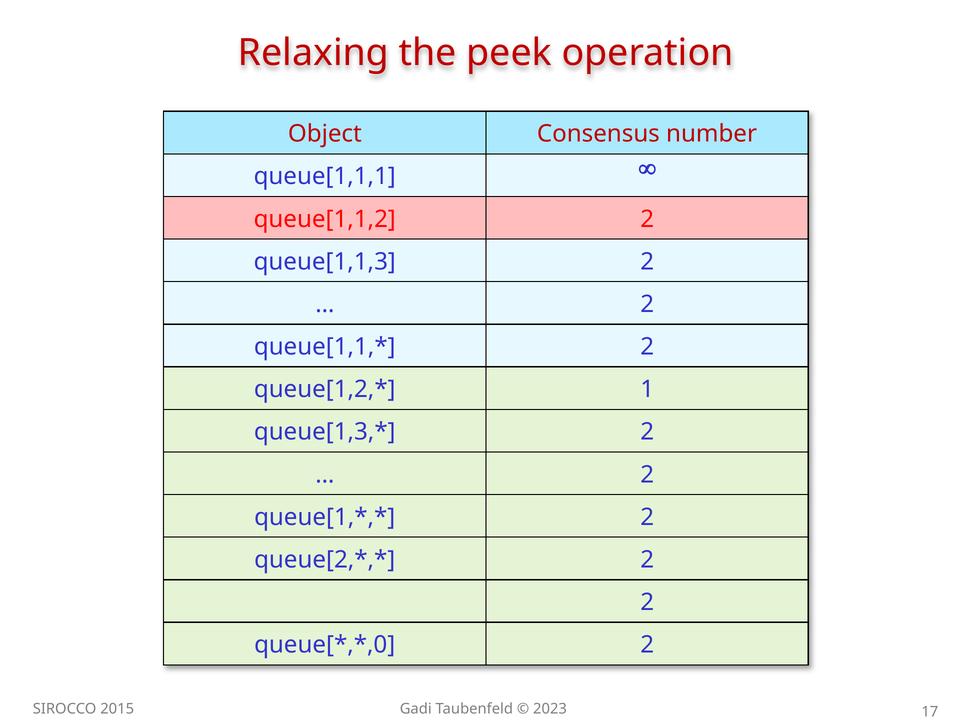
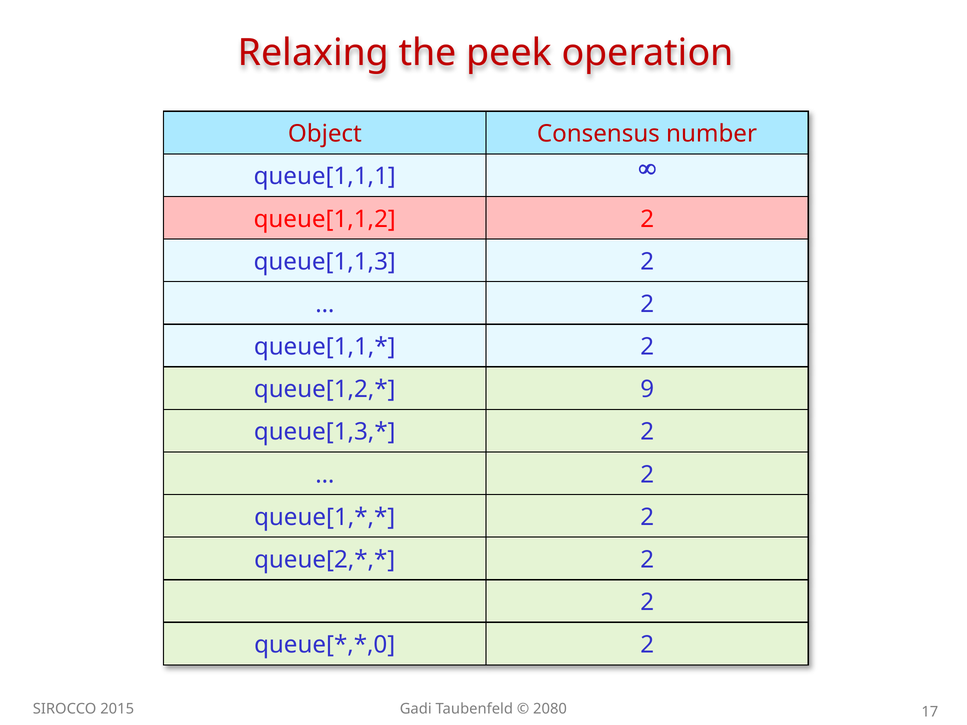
1: 1 -> 9 (647, 390)
2023: 2023 -> 2080 (550, 709)
